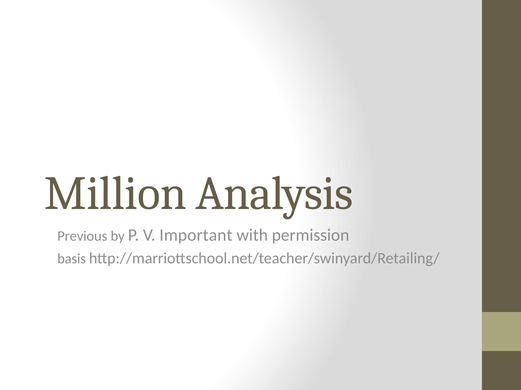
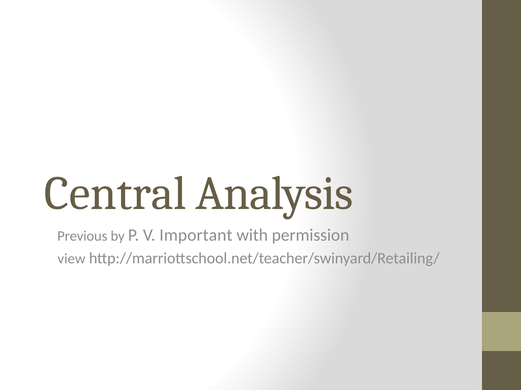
Million: Million -> Central (115, 194)
basis: basis -> view (71, 259)
